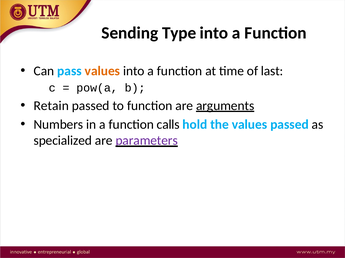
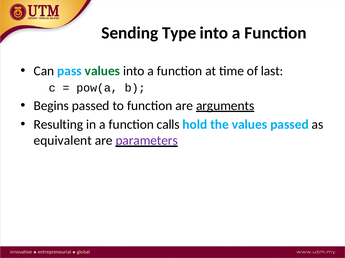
values colour: orange -> green (102, 71)
Retain: Retain -> Begins (51, 106)
Numbers: Numbers -> Resulting (58, 125)
specialized: specialized -> equivalent (63, 141)
